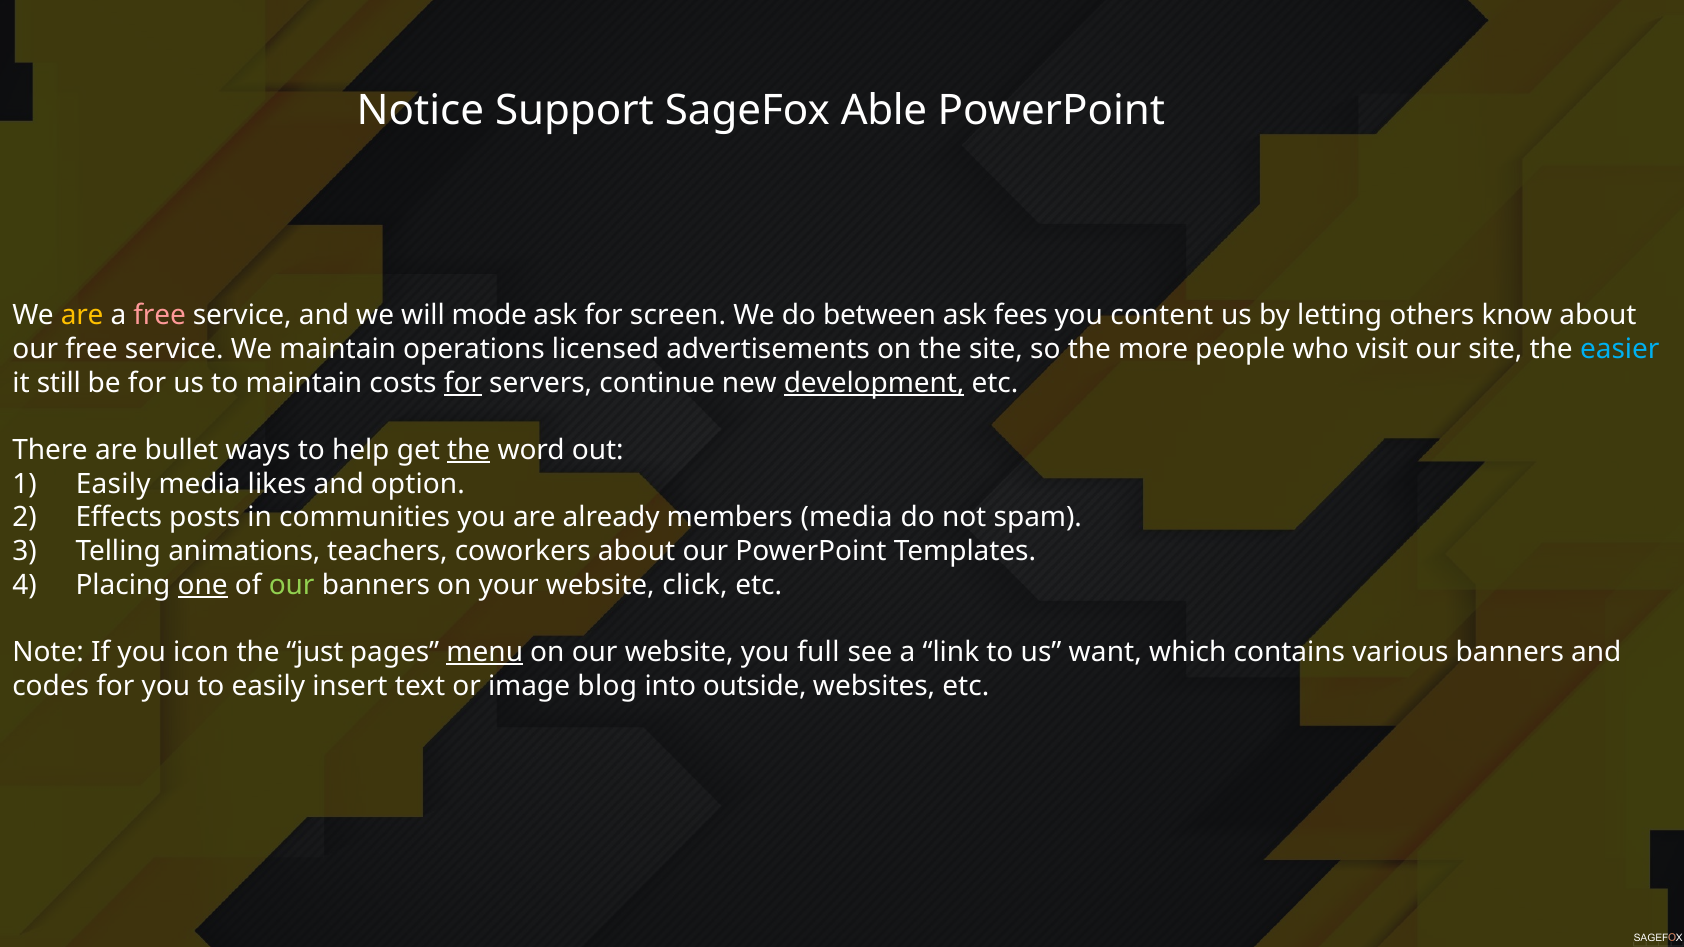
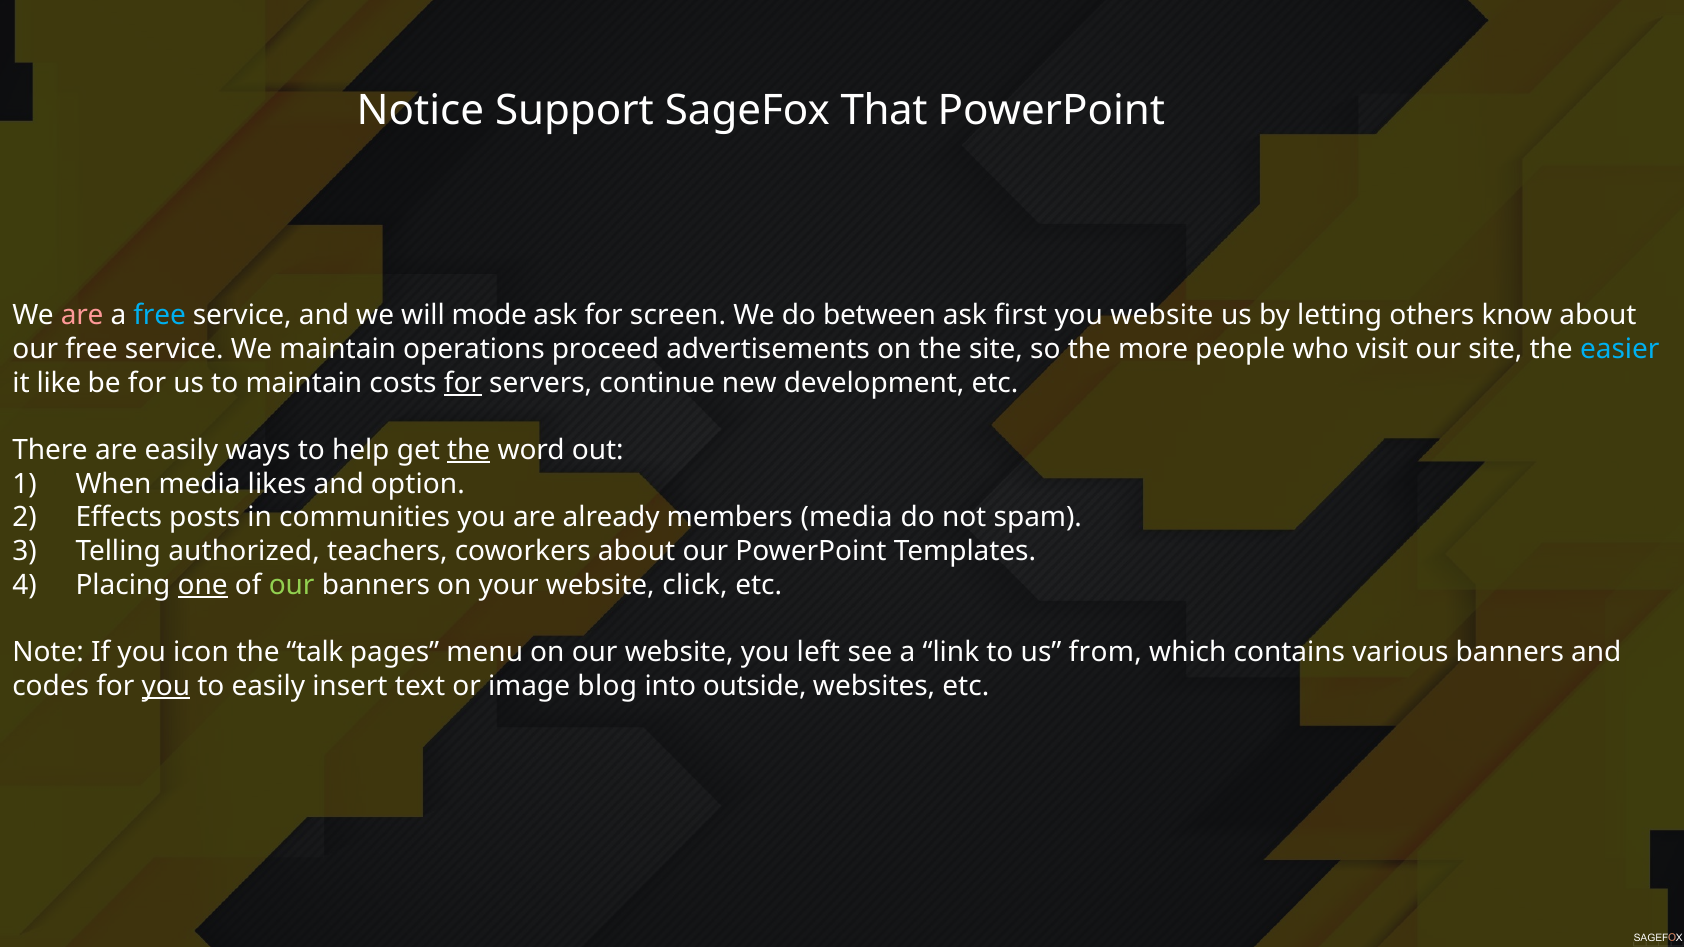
Able: Able -> That (884, 110)
are colour: yellow -> pink (82, 316)
free colour: pink -> light blue (160, 316)
fees: fees -> first (1021, 316)
you content: content -> website (1162, 316)
licensed: licensed -> proceed (606, 349)
still: still -> like (59, 383)
development underline: present -> none (874, 383)
are bullet: bullet -> easily (181, 450)
Easily: Easily -> When (114, 484)
animations: animations -> authorized (244, 551)
just: just -> talk (315, 652)
menu underline: present -> none (485, 652)
full: full -> left (818, 652)
want: want -> from (1105, 652)
you underline: none -> present (166, 686)
